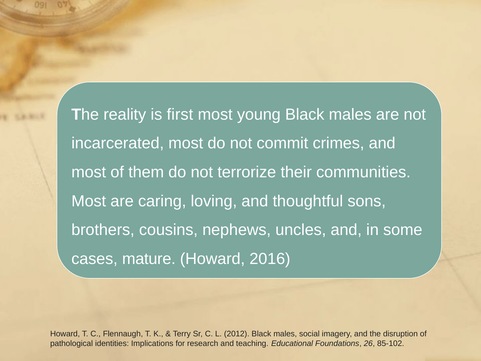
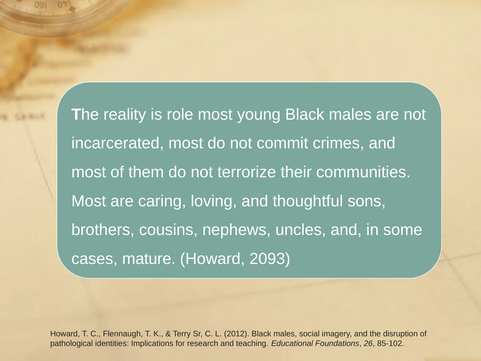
first: first -> role (180, 114)
2016: 2016 -> 2093 (270, 259)
